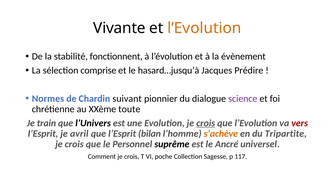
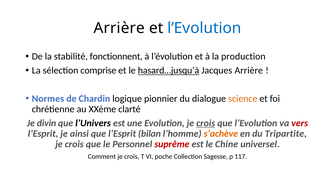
Vivante: Vivante -> Arrière (119, 28)
l’Evolution colour: orange -> blue (204, 28)
évènement: évènement -> production (243, 57)
hasard…jusqu’à underline: none -> present (169, 71)
Jacques Prédire: Prédire -> Arrière (249, 71)
suivant: suivant -> logique (127, 99)
science colour: purple -> orange (243, 99)
toute: toute -> clarté (129, 109)
train: train -> divin (46, 123)
avril: avril -> ainsi (79, 134)
suprême colour: black -> red (172, 144)
Ancré: Ancré -> Chine (227, 144)
